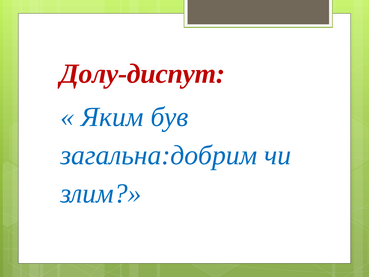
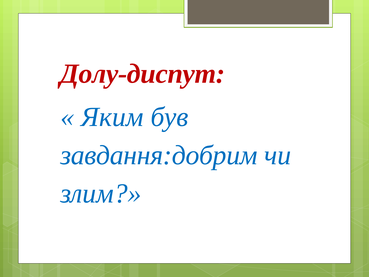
загальна:добрим: загальна:добрим -> завдання:добрим (159, 155)
